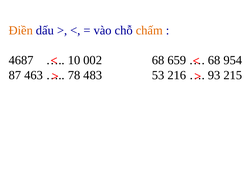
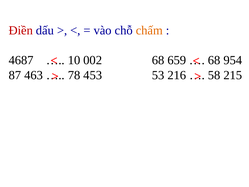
Điền colour: orange -> red (21, 30)
483: 483 -> 453 (93, 75)
93: 93 -> 58 (214, 75)
